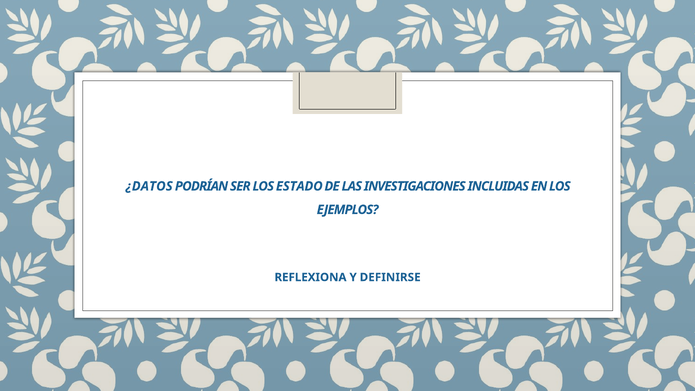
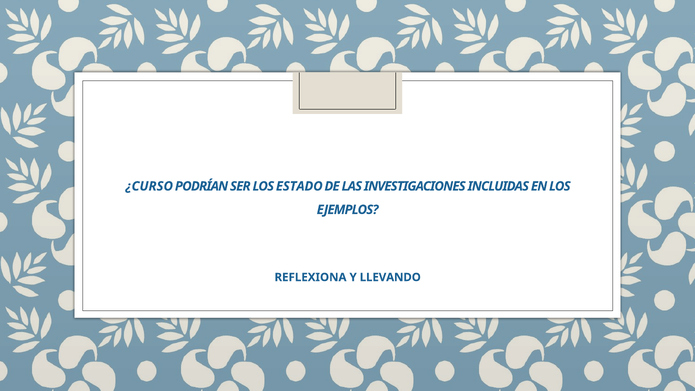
¿DATOS: ¿DATOS -> ¿CURSO (149, 186)
DEFINIRSE: DEFINIRSE -> LLEVANDO (390, 277)
